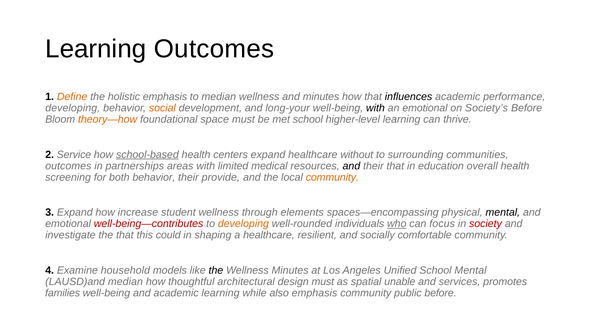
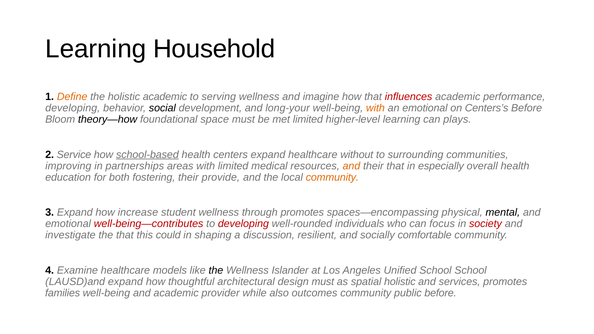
Learning Outcomes: Outcomes -> Household (214, 49)
holistic emphasis: emphasis -> academic (165, 97)
to median: median -> serving (219, 97)
and minutes: minutes -> imagine (321, 97)
influences colour: black -> red (409, 97)
social colour: orange -> black (162, 108)
with colour: black -> orange (375, 108)
Society’s: Society’s -> Centers’s (487, 108)
theory—how colour: orange -> black (108, 120)
met school: school -> limited (308, 120)
thrive: thrive -> plays (457, 120)
outcomes: outcomes -> improving (68, 166)
and colour: black -> orange (351, 166)
education: education -> especially (441, 166)
screening: screening -> education (68, 177)
both behavior: behavior -> fostering (154, 177)
through elements: elements -> promotes (302, 212)
developing colour: orange -> red (243, 224)
who underline: present -> none (397, 224)
a healthcare: healthcare -> discussion (269, 235)
Examine household: household -> healthcare (125, 270)
Wellness Minutes: Minutes -> Islander (290, 270)
School Mental: Mental -> School (471, 270)
LAUSD)and median: median -> expand (125, 282)
spatial unable: unable -> holistic (400, 282)
academic learning: learning -> provider (221, 293)
also emphasis: emphasis -> outcomes (315, 293)
